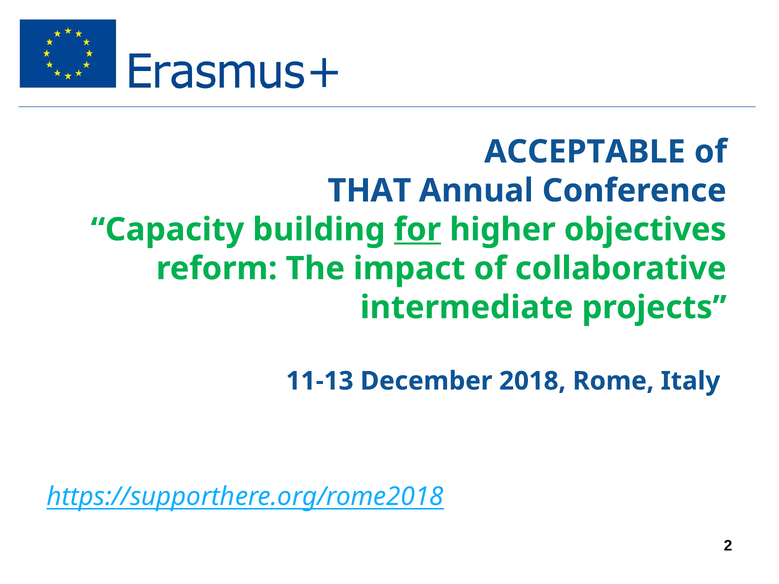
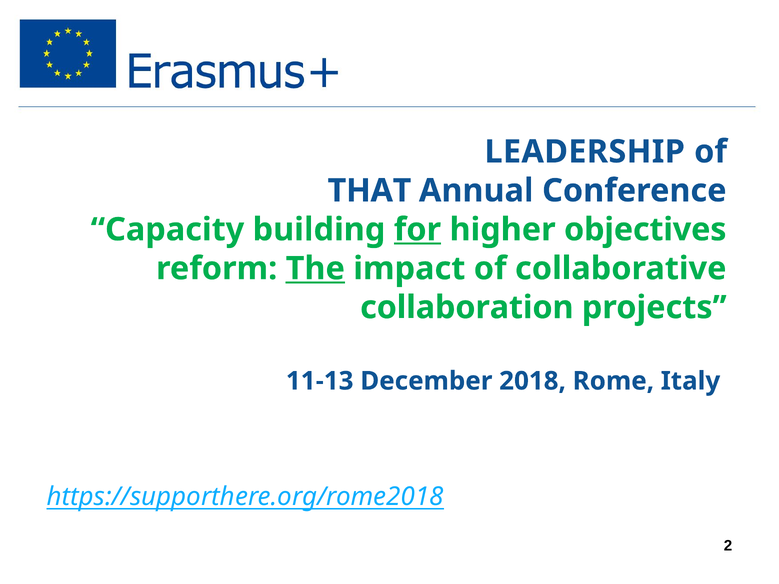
ACCEPTABLE: ACCEPTABLE -> LEADERSHIP (585, 152)
The underline: none -> present (315, 269)
intermediate: intermediate -> collaboration (467, 308)
